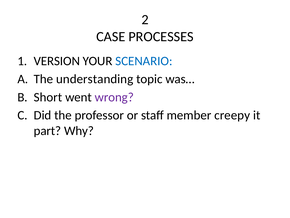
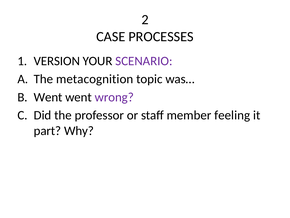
SCENARIO colour: blue -> purple (144, 61)
understanding: understanding -> metacognition (95, 79)
Short: Short -> Went (48, 97)
creepy: creepy -> feeling (232, 115)
